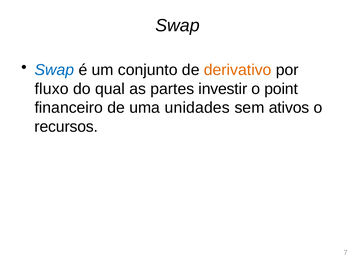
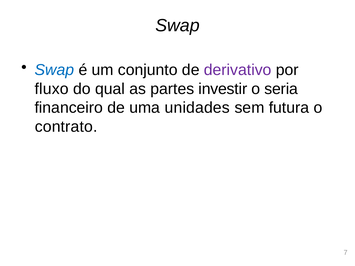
derivativo colour: orange -> purple (238, 70)
point: point -> seria (281, 89)
ativos: ativos -> futura (289, 108)
recursos: recursos -> contrato (66, 127)
